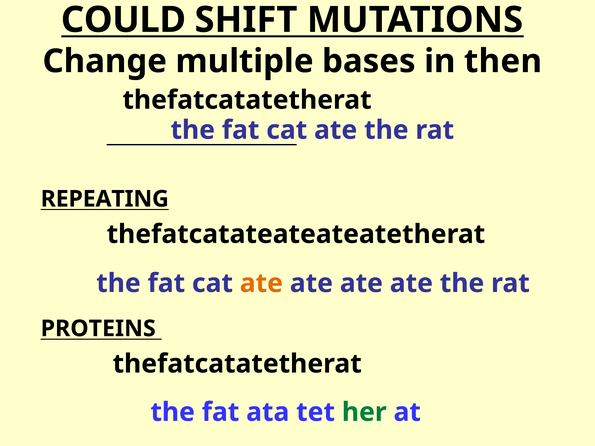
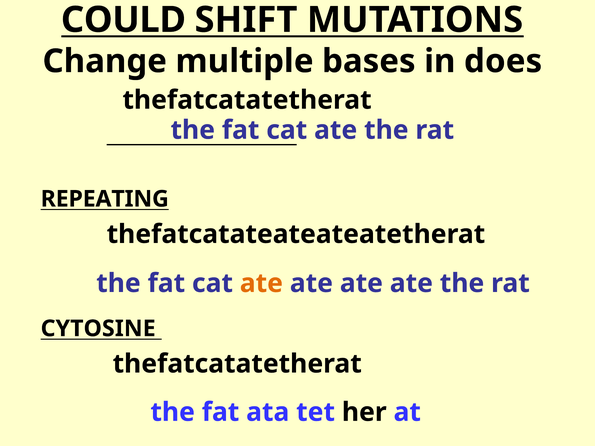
then: then -> does (503, 61)
PROTEINS: PROTEINS -> CYTOSINE (98, 329)
her colour: green -> black (364, 412)
